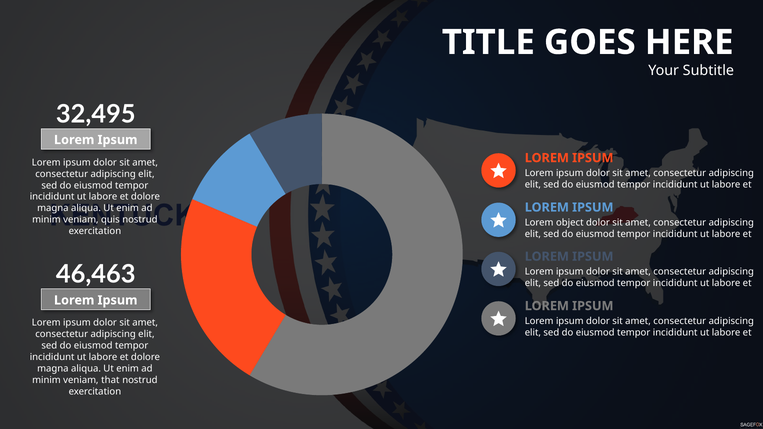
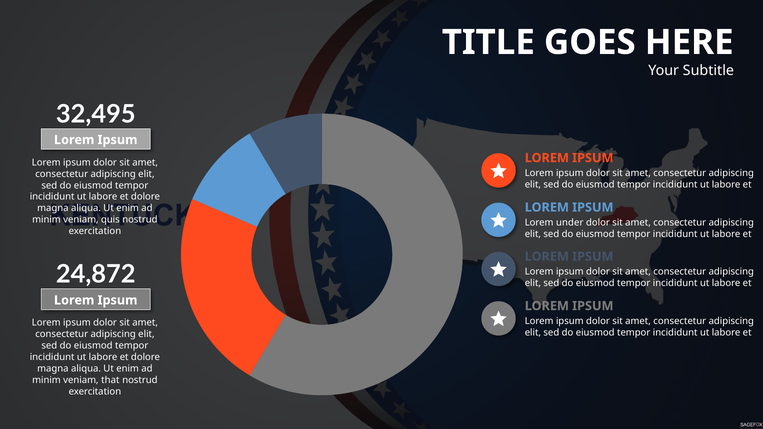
object: object -> under (570, 223)
46,463: 46,463 -> 24,872 (96, 275)
